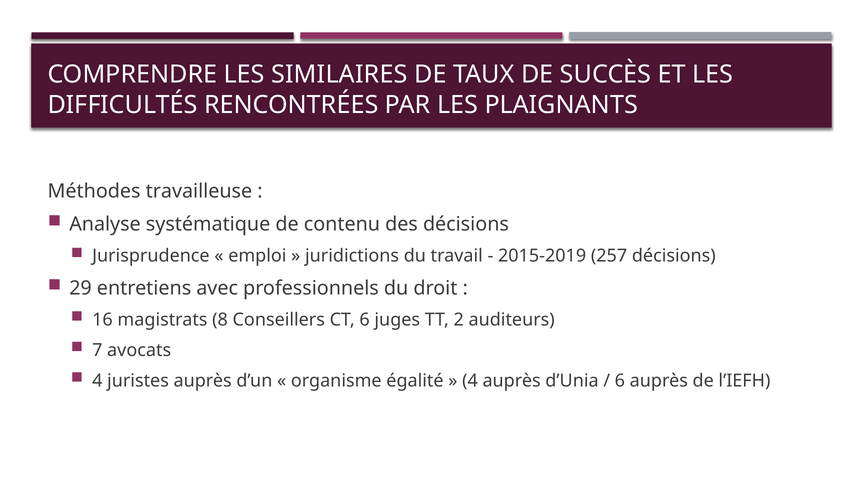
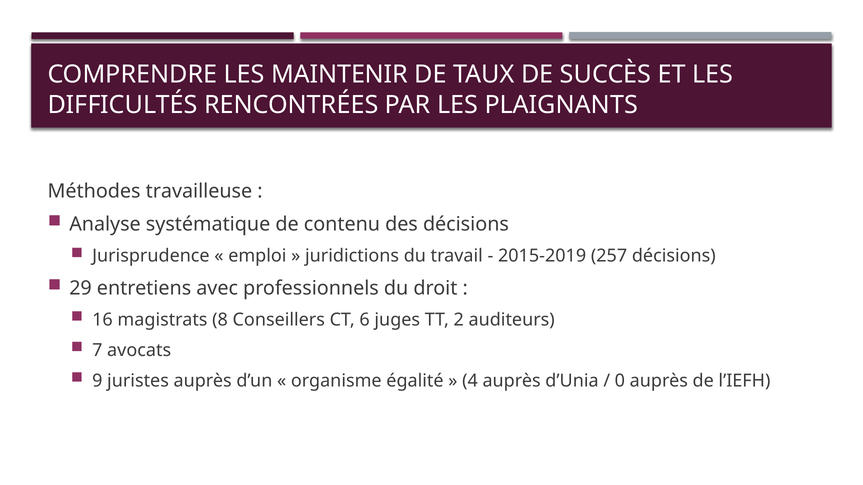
SIMILAIRES: SIMILAIRES -> MAINTENIR (340, 75)
4: 4 -> 9 (97, 381)
6: 6 -> 0 (620, 381)
